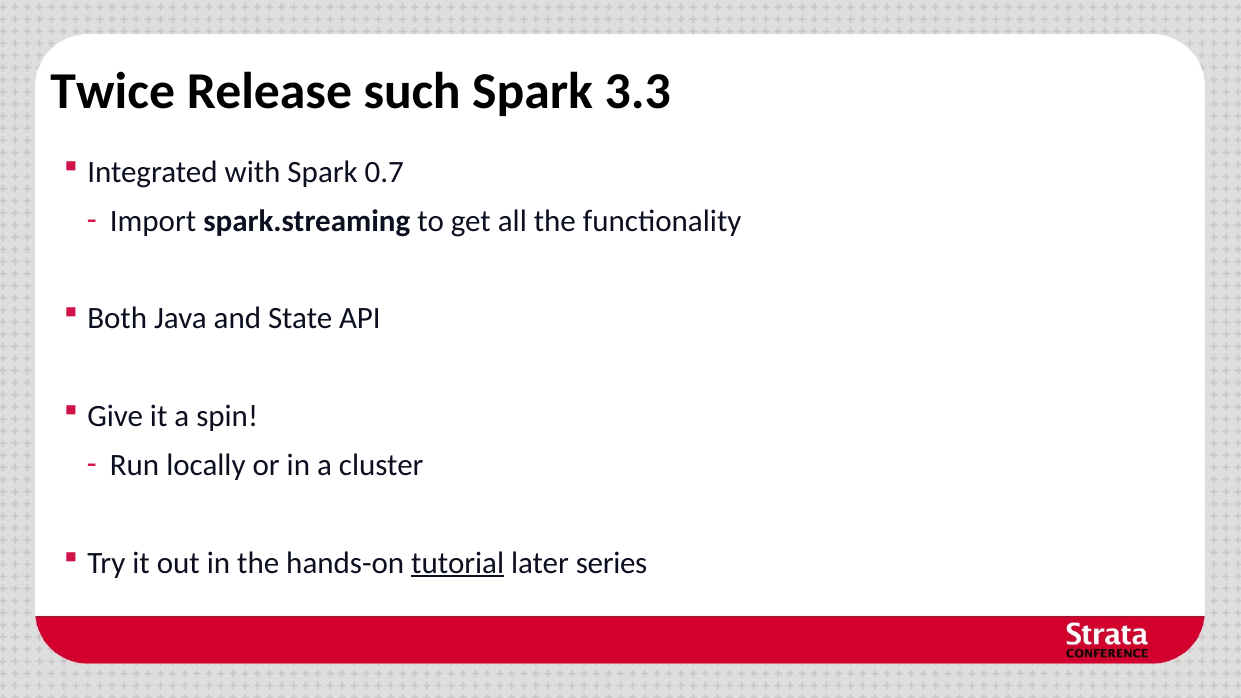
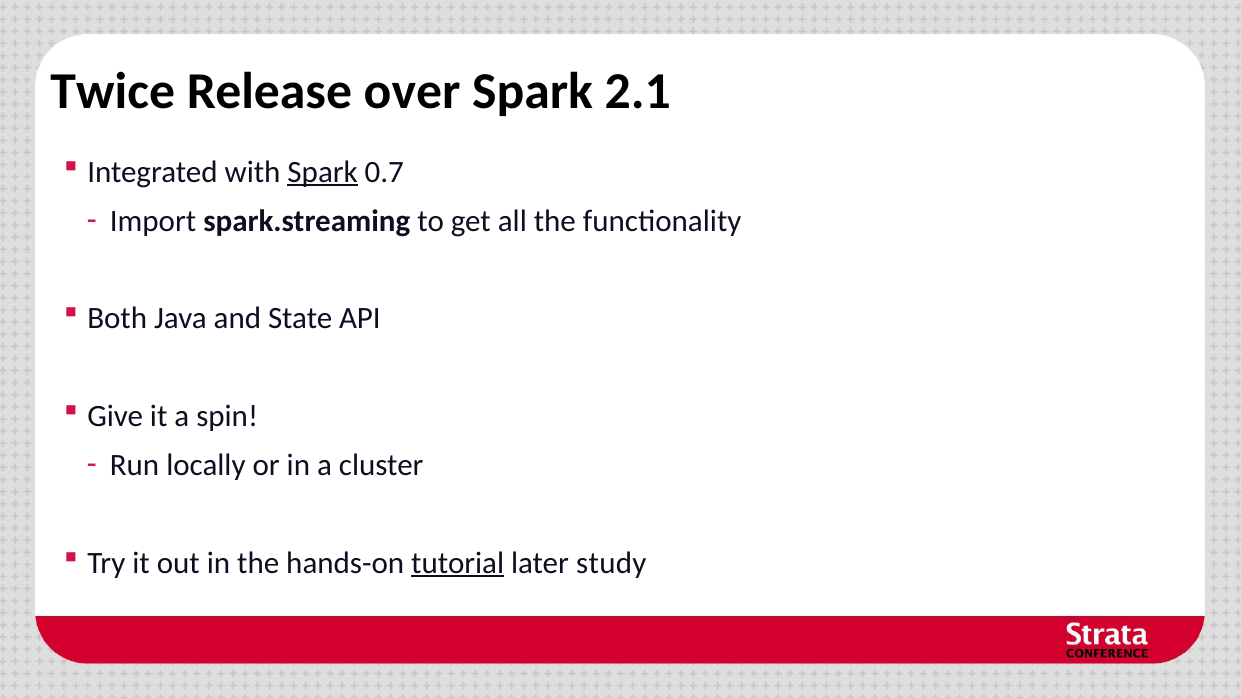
such: such -> over (412, 91)
3.3: 3.3 -> 2.1 (638, 91)
Spark underline: none -> present (323, 172)
series: series -> study (611, 563)
